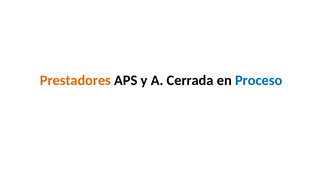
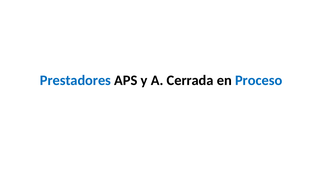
Prestadores colour: orange -> blue (75, 80)
